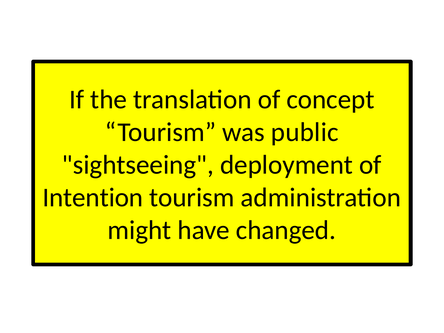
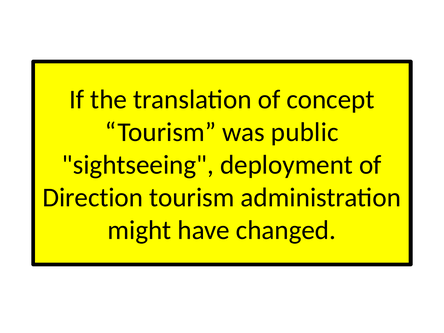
Intention: Intention -> Direction (93, 197)
